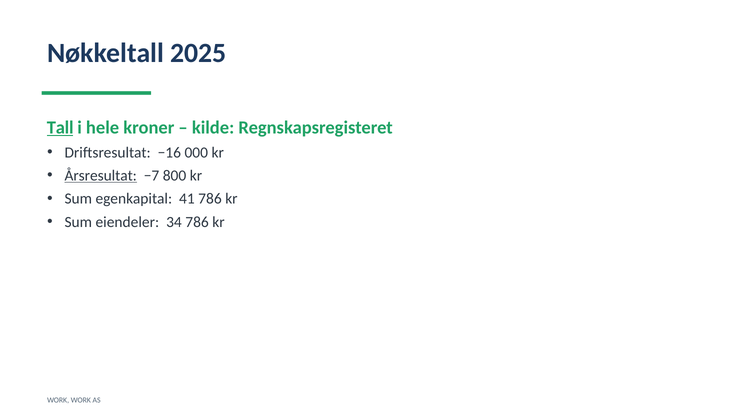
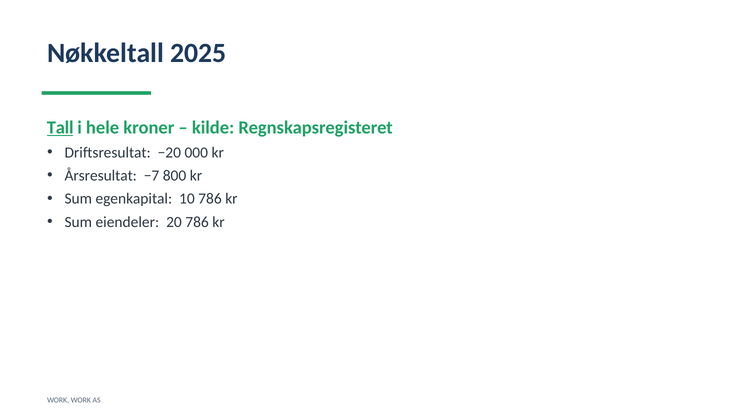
−16: −16 -> −20 (169, 152)
Årsresultat underline: present -> none (101, 176)
41: 41 -> 10 (187, 199)
34: 34 -> 20 (174, 222)
